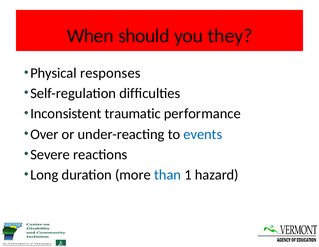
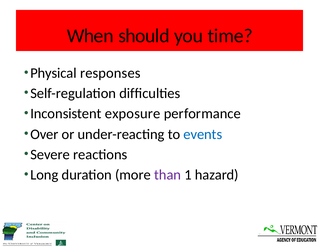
they: they -> time (230, 36)
traumatic: traumatic -> exposure (133, 113)
than colour: blue -> purple (168, 174)
